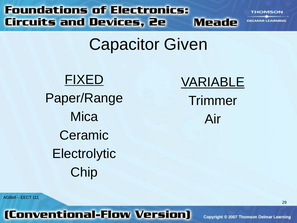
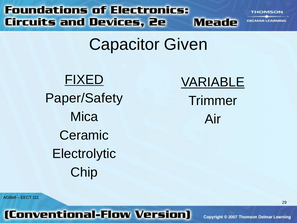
Paper/Range: Paper/Range -> Paper/Safety (84, 98)
